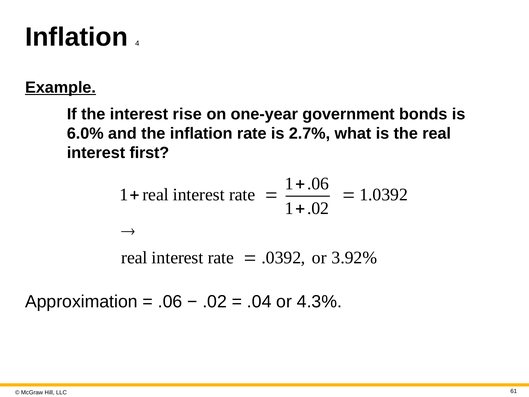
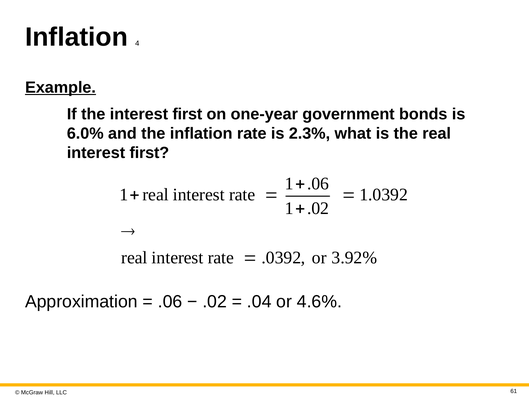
the interest rise: rise -> first (187, 114)
2.7%: 2.7% -> 2.3% (309, 133)
4.3%: 4.3% -> 4.6% (319, 302)
